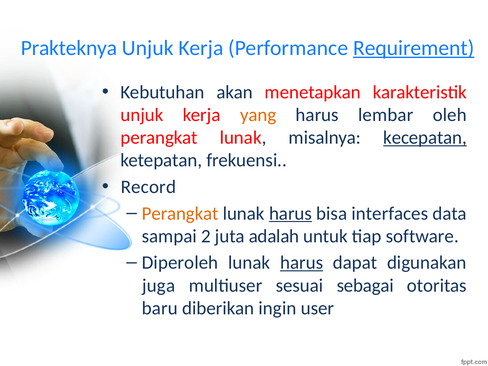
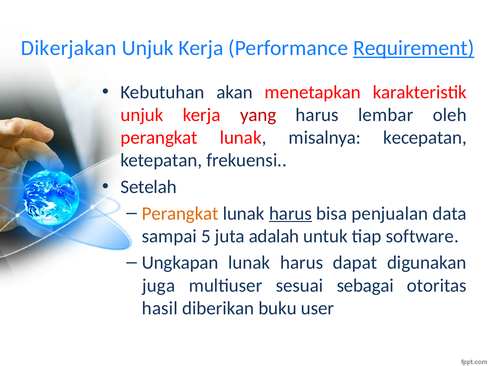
Prakteknya: Prakteknya -> Dikerjakan (69, 48)
yang colour: orange -> red (258, 115)
kecepatan underline: present -> none (425, 138)
Record: Record -> Setelah (149, 187)
interfaces: interfaces -> penjualan (390, 213)
2: 2 -> 5 (206, 236)
Diperoleh: Diperoleh -> Ungkapan (180, 263)
harus underline: present -> none (302, 263)
baru: baru -> hasil (160, 308)
ingin: ingin -> buku (278, 308)
